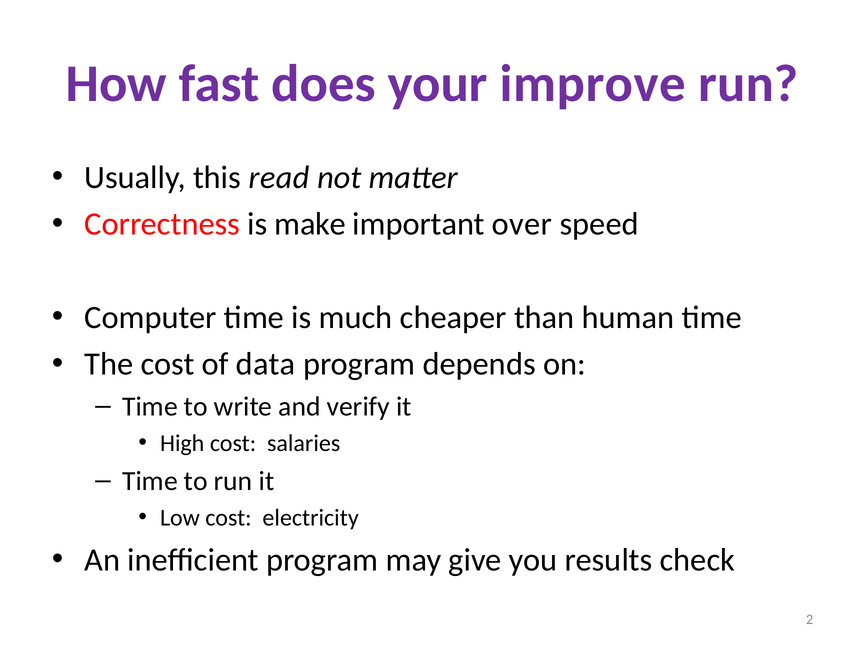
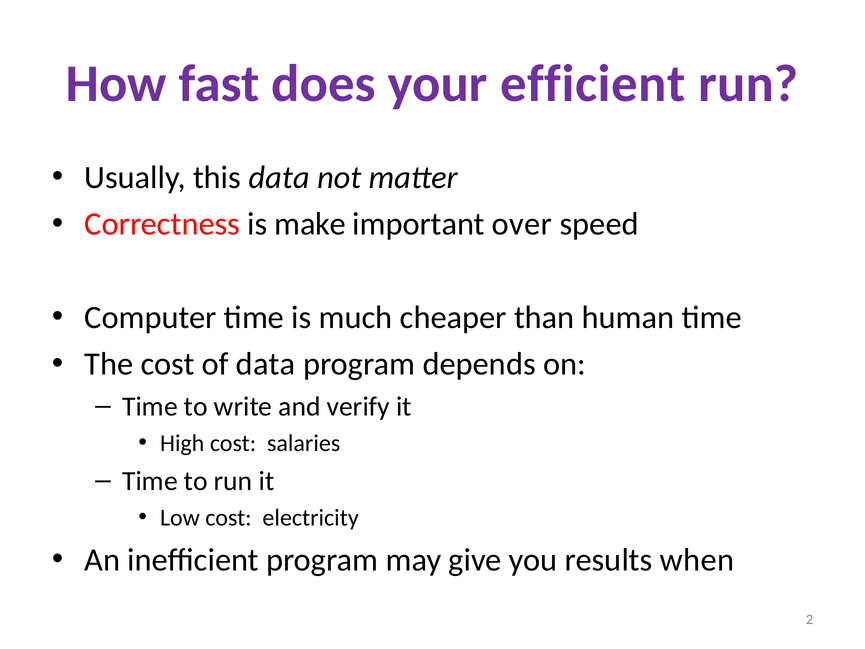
improve: improve -> efficient (593, 84)
this read: read -> data (279, 177)
check: check -> when (697, 560)
